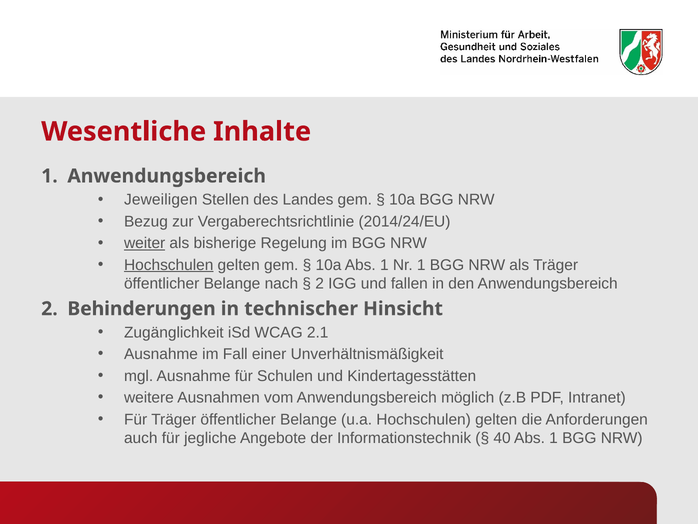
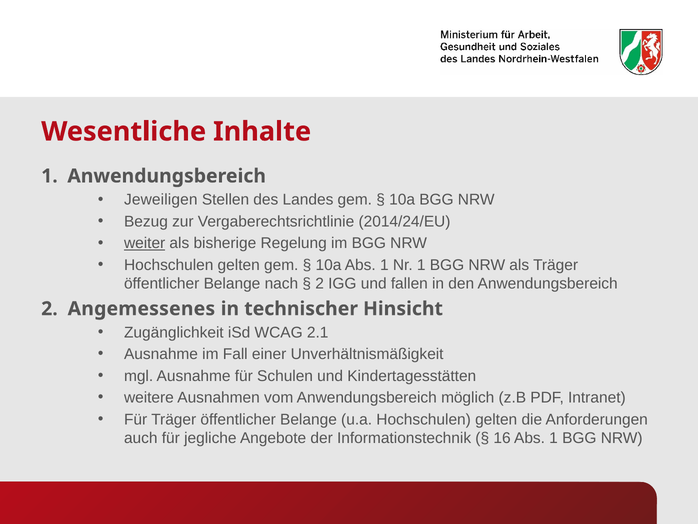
Hochschulen underline: present -> none (169, 265)
Behinderungen: Behinderungen -> Angemessenes (141, 308)
40: 40 -> 16 (502, 438)
